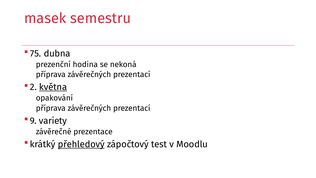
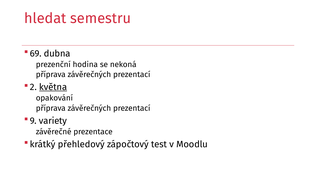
masek: masek -> hledat (45, 18)
75: 75 -> 69 (36, 53)
přehledový underline: present -> none (81, 144)
